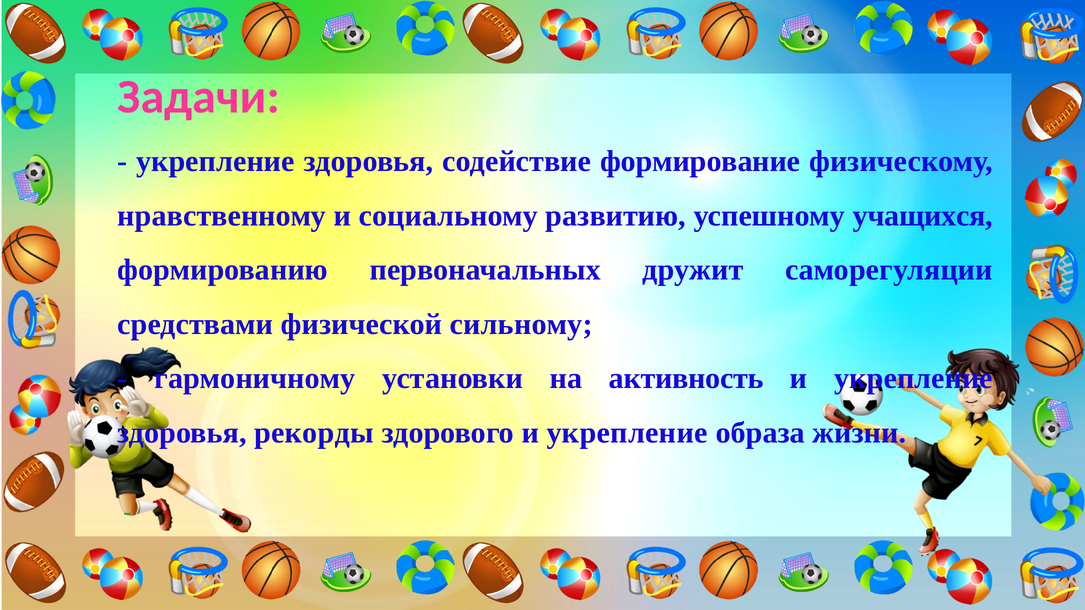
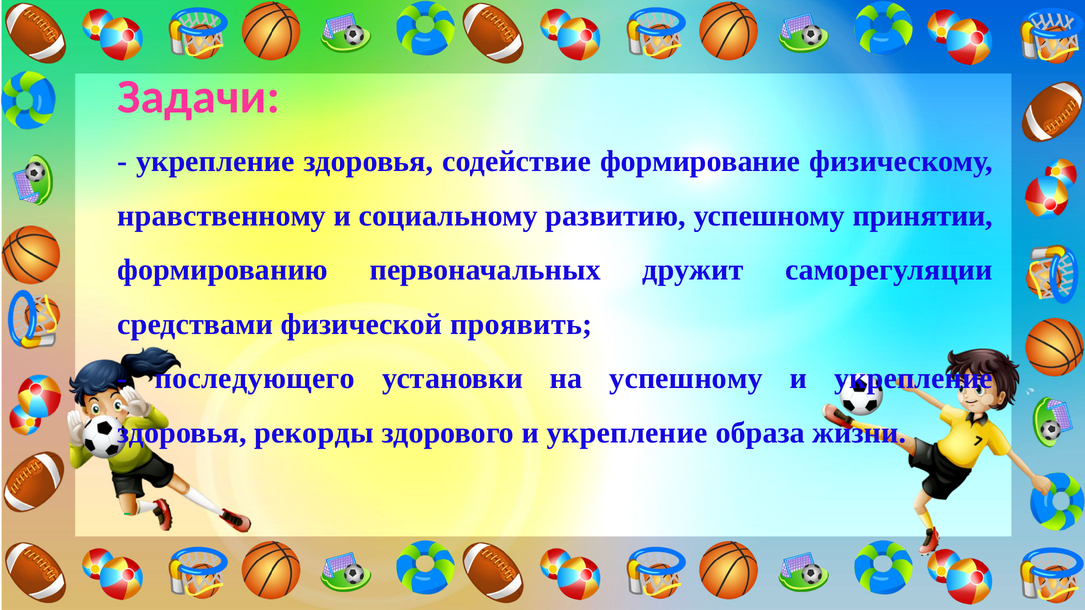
учащихся: учащихся -> принятии (923, 216)
сильному: сильному -> проявить (521, 324)
гармоничному: гармоничному -> последующего (255, 379)
на активность: активность -> успешному (686, 379)
